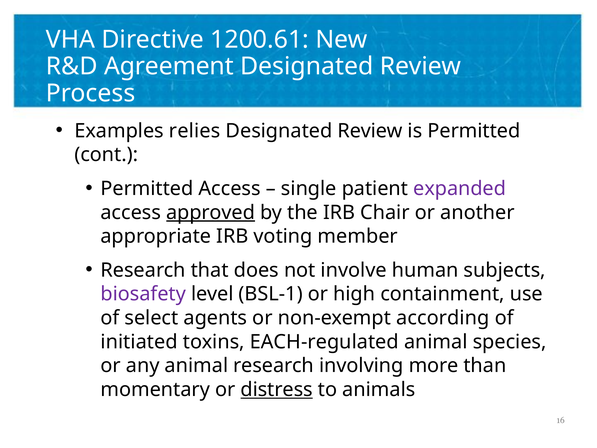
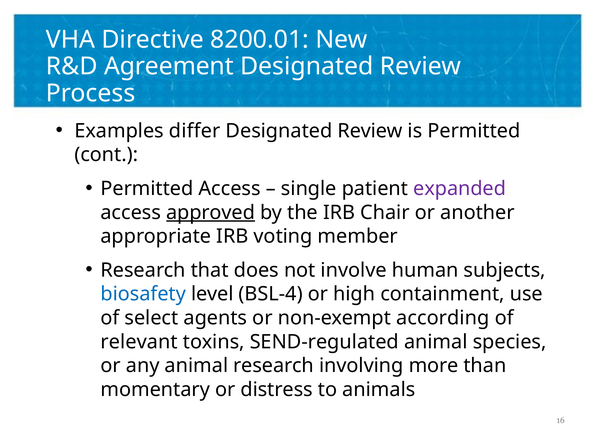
1200.61: 1200.61 -> 8200.01 (260, 40)
relies: relies -> differ (195, 131)
biosafety colour: purple -> blue (143, 294)
BSL-1: BSL-1 -> BSL-4 (271, 294)
initiated: initiated -> relevant (139, 342)
EACH-regulated: EACH-regulated -> SEND-regulated (324, 342)
distress underline: present -> none (277, 389)
